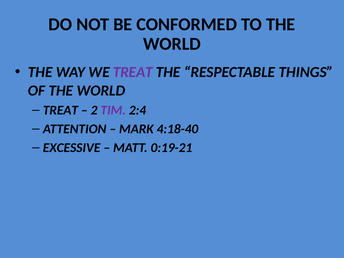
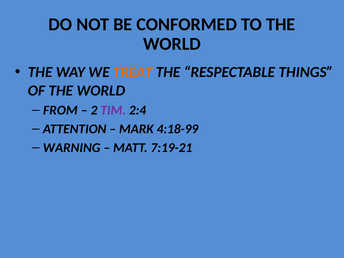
TREAT colour: purple -> orange (133, 72)
TREAT: TREAT -> FROM (60, 110)
4:18-40: 4:18-40 -> 4:18-99 (177, 129)
EXCESSIVE: EXCESSIVE -> WARNING (72, 148)
0:19-21: 0:19-21 -> 7:19-21 (171, 148)
